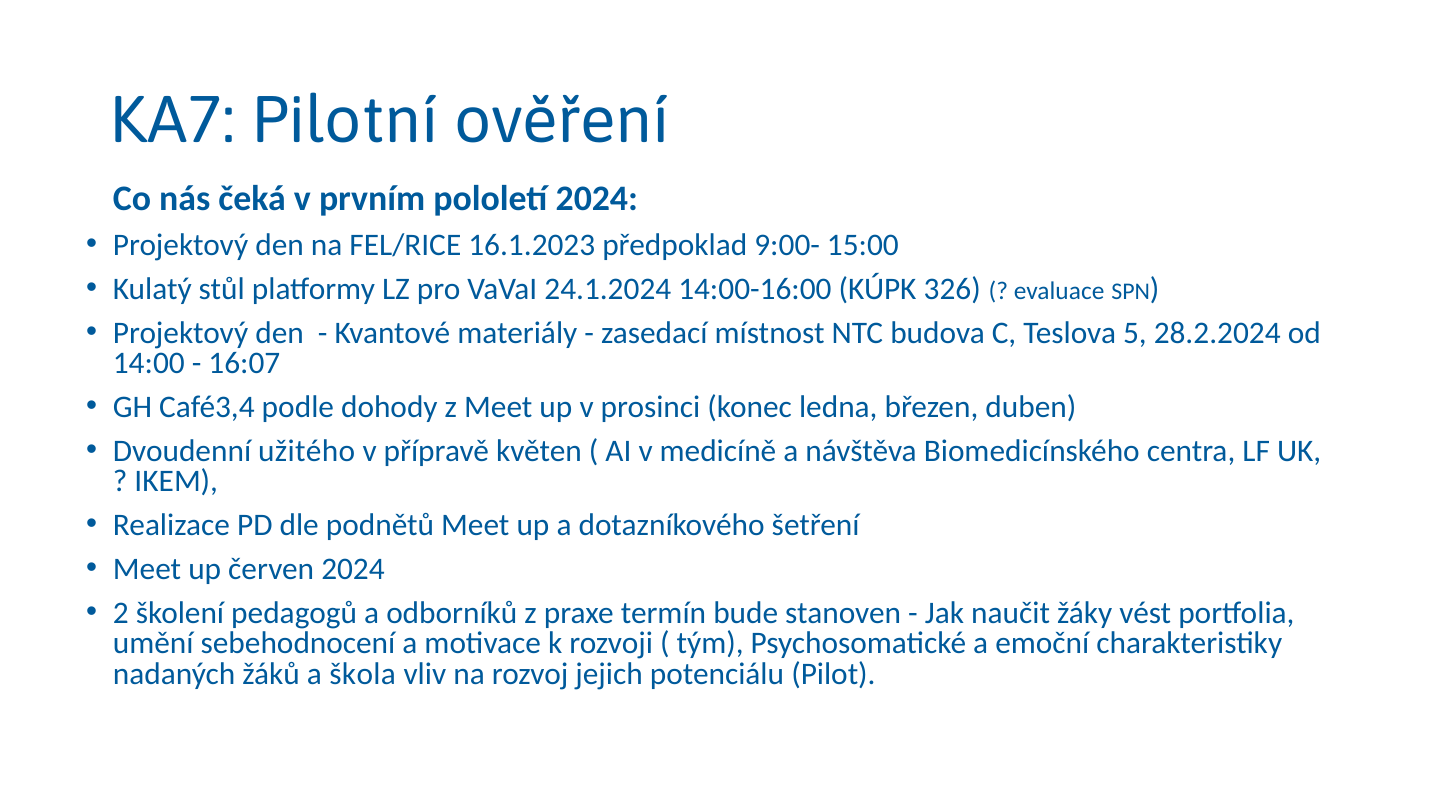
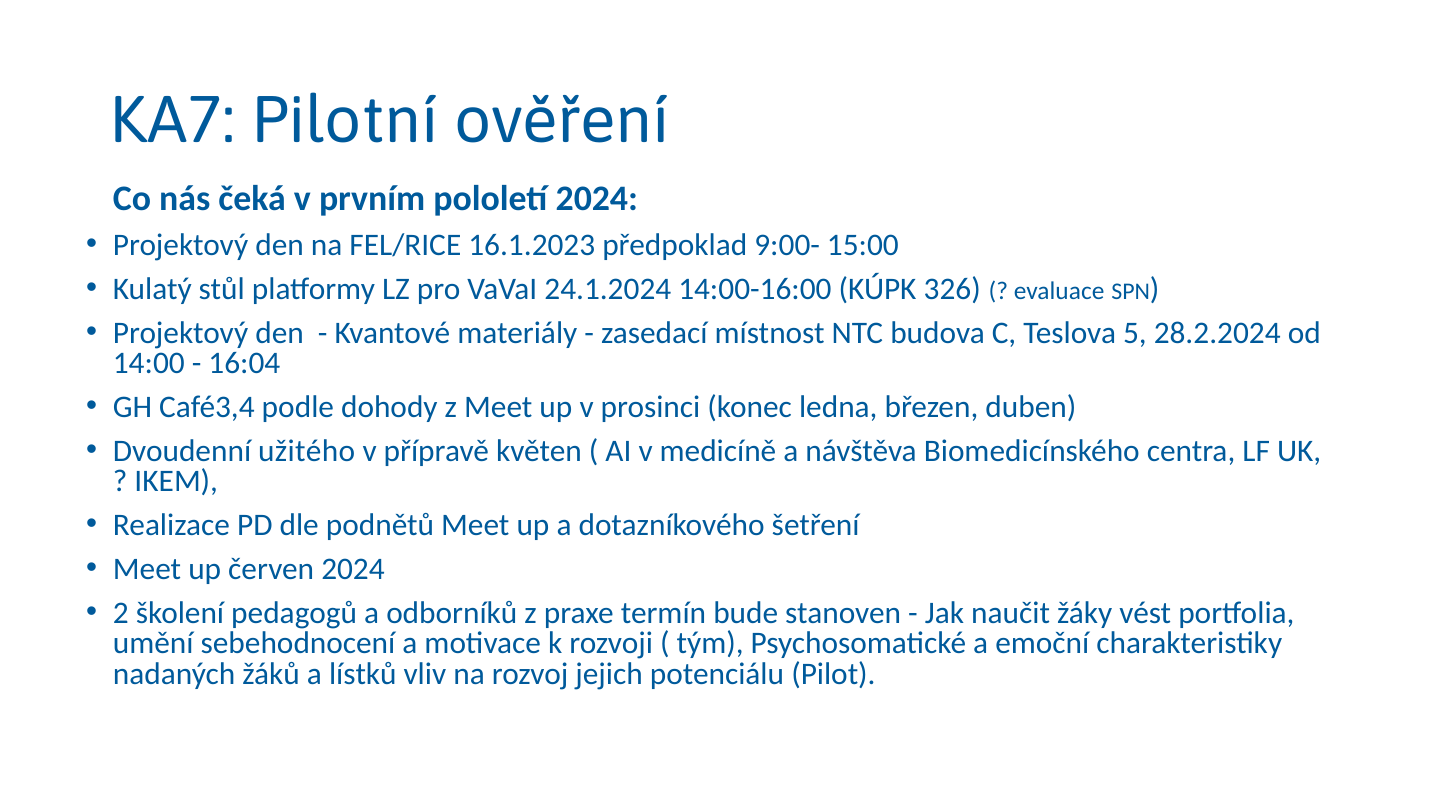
16:07: 16:07 -> 16:04 (244, 363)
škola: škola -> lístků (363, 674)
